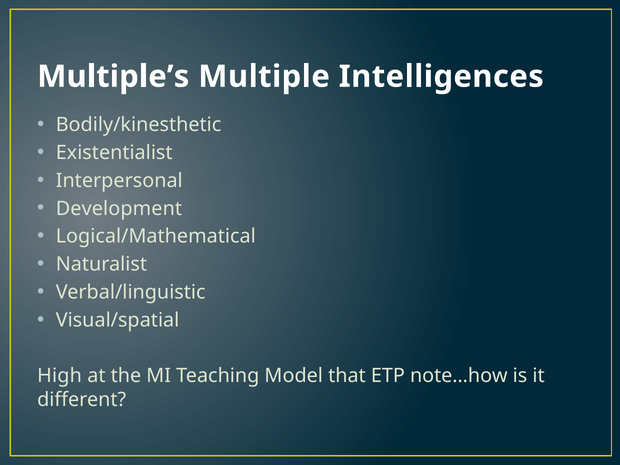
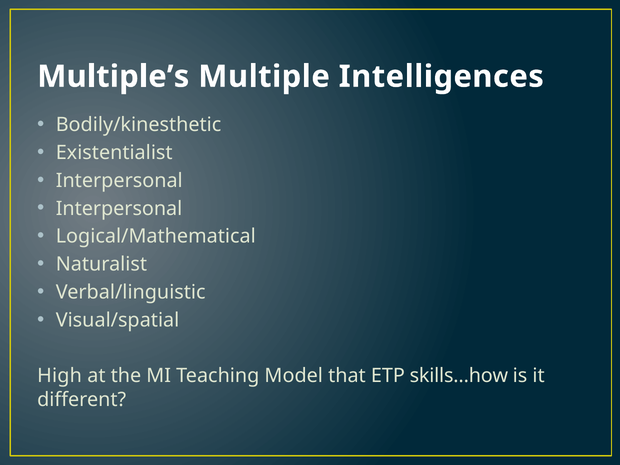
Development: Development -> Interpersonal (119, 208)
note…how: note…how -> skills…how (459, 376)
